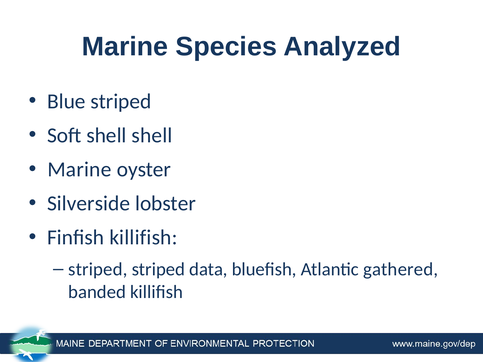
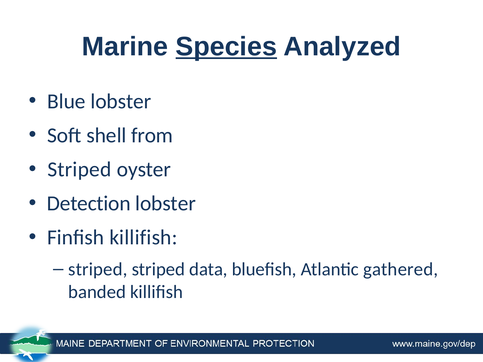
Species underline: none -> present (226, 47)
Blue striped: striped -> lobster (121, 101)
shell shell: shell -> from (152, 135)
Marine: Marine -> Striped (79, 170)
Silverside: Silverside -> Detection (89, 204)
